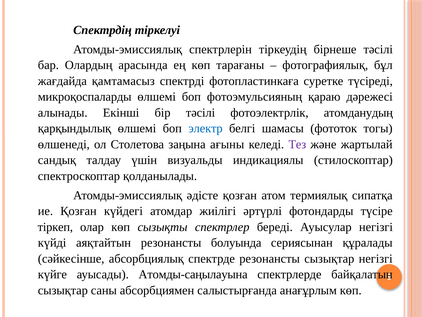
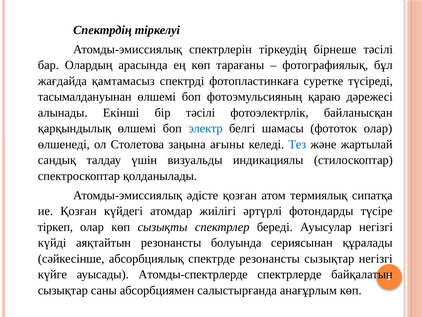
микроқоспаларды: микроқоспаларды -> тасымалдануынан (85, 97)
атомданудың: атомданудың -> байланысқан (358, 113)
фототок тогы: тогы -> олар (378, 128)
Тез colour: purple -> blue (297, 144)
Атомды-саңылауына: Атомды-саңылауына -> Атомды-спектрлерде (193, 274)
